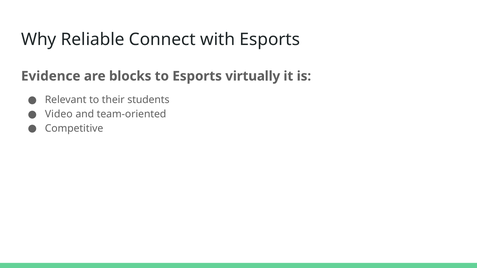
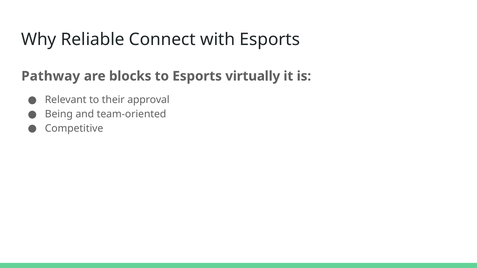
Evidence: Evidence -> Pathway (51, 76)
students: students -> approval (148, 100)
Video: Video -> Being (59, 114)
